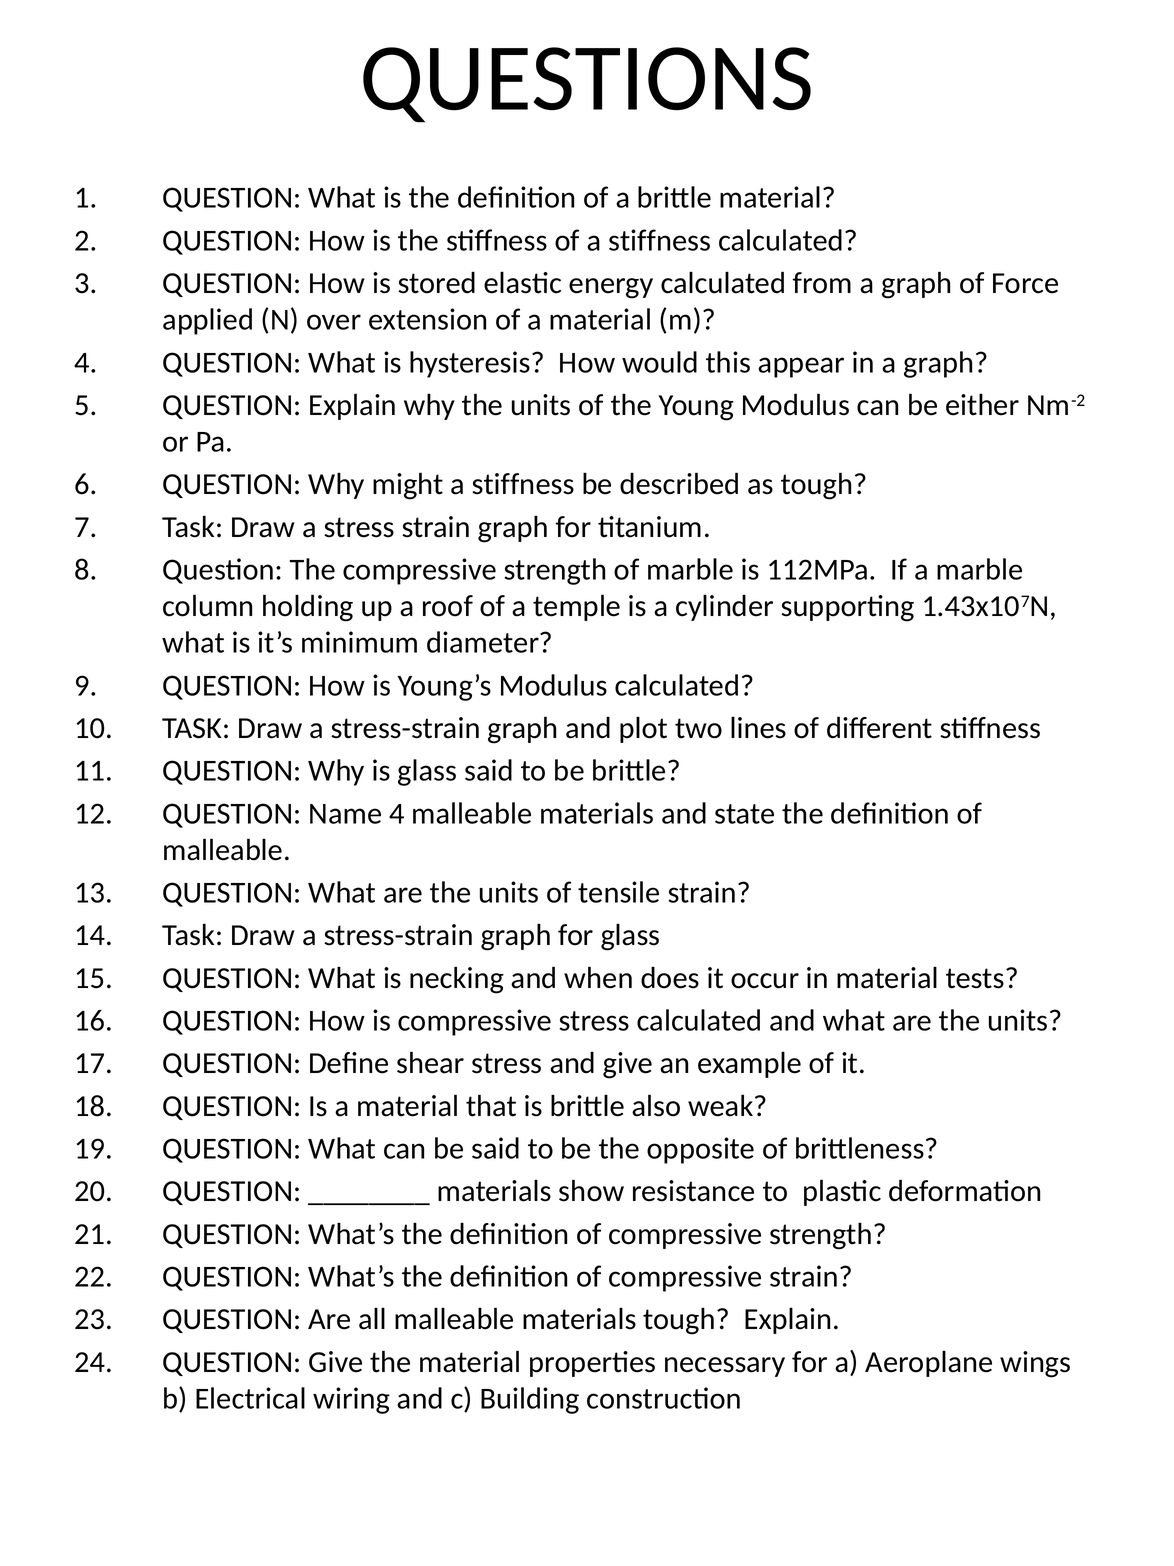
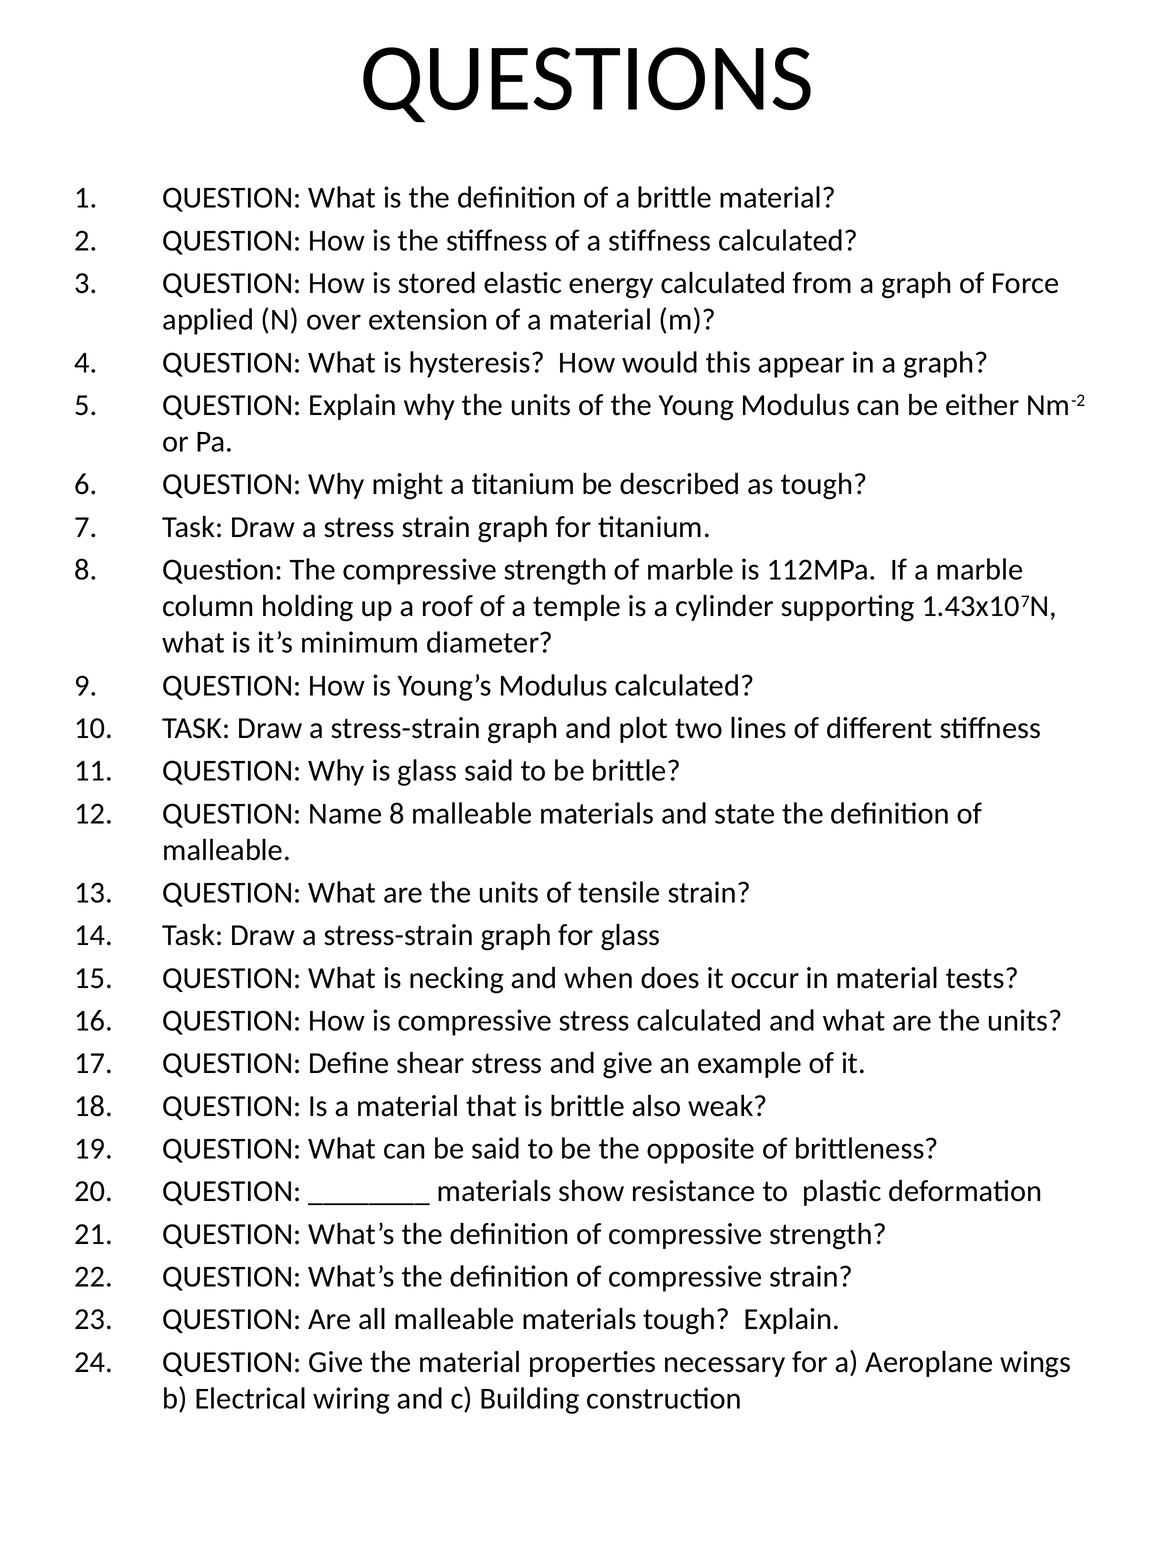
might a stiffness: stiffness -> titanium (523, 484)
Name 4: 4 -> 8 (397, 813)
